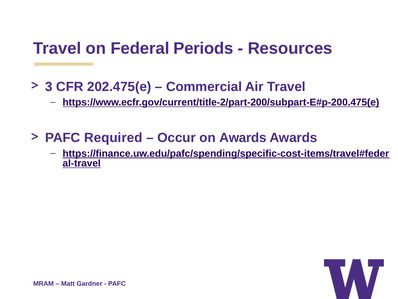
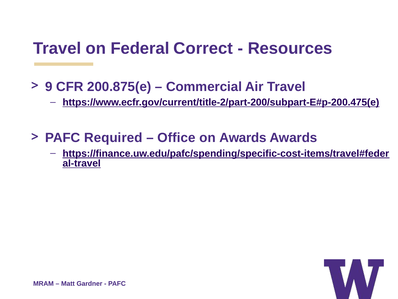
Periods: Periods -> Correct (203, 48)
3: 3 -> 9 (49, 86)
202.475(e: 202.475(e -> 200.875(e (119, 86)
Occur: Occur -> Office (176, 138)
